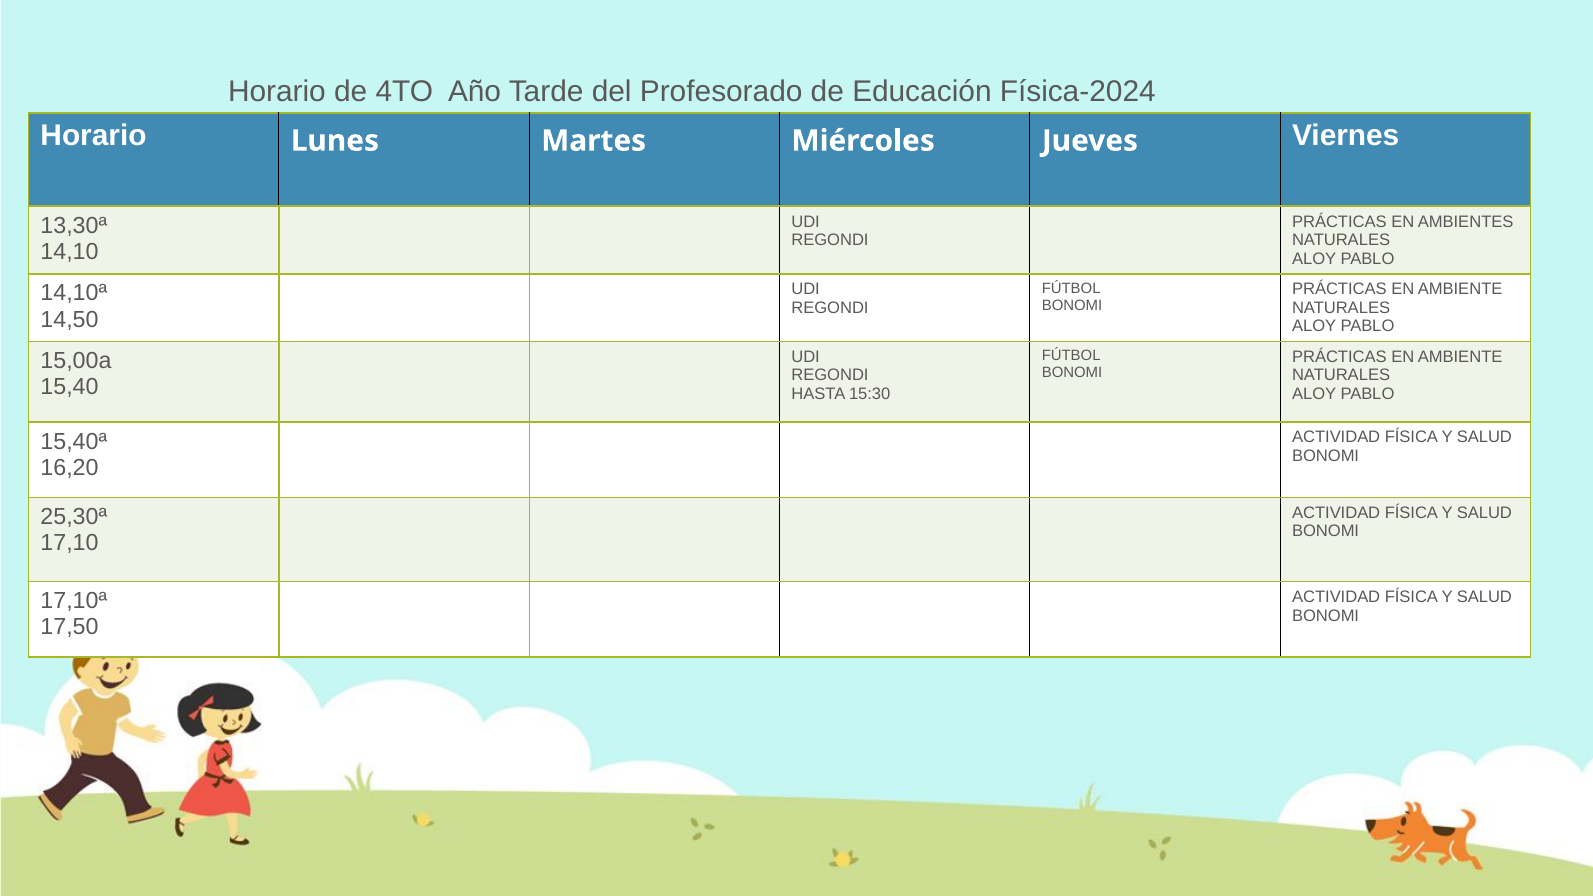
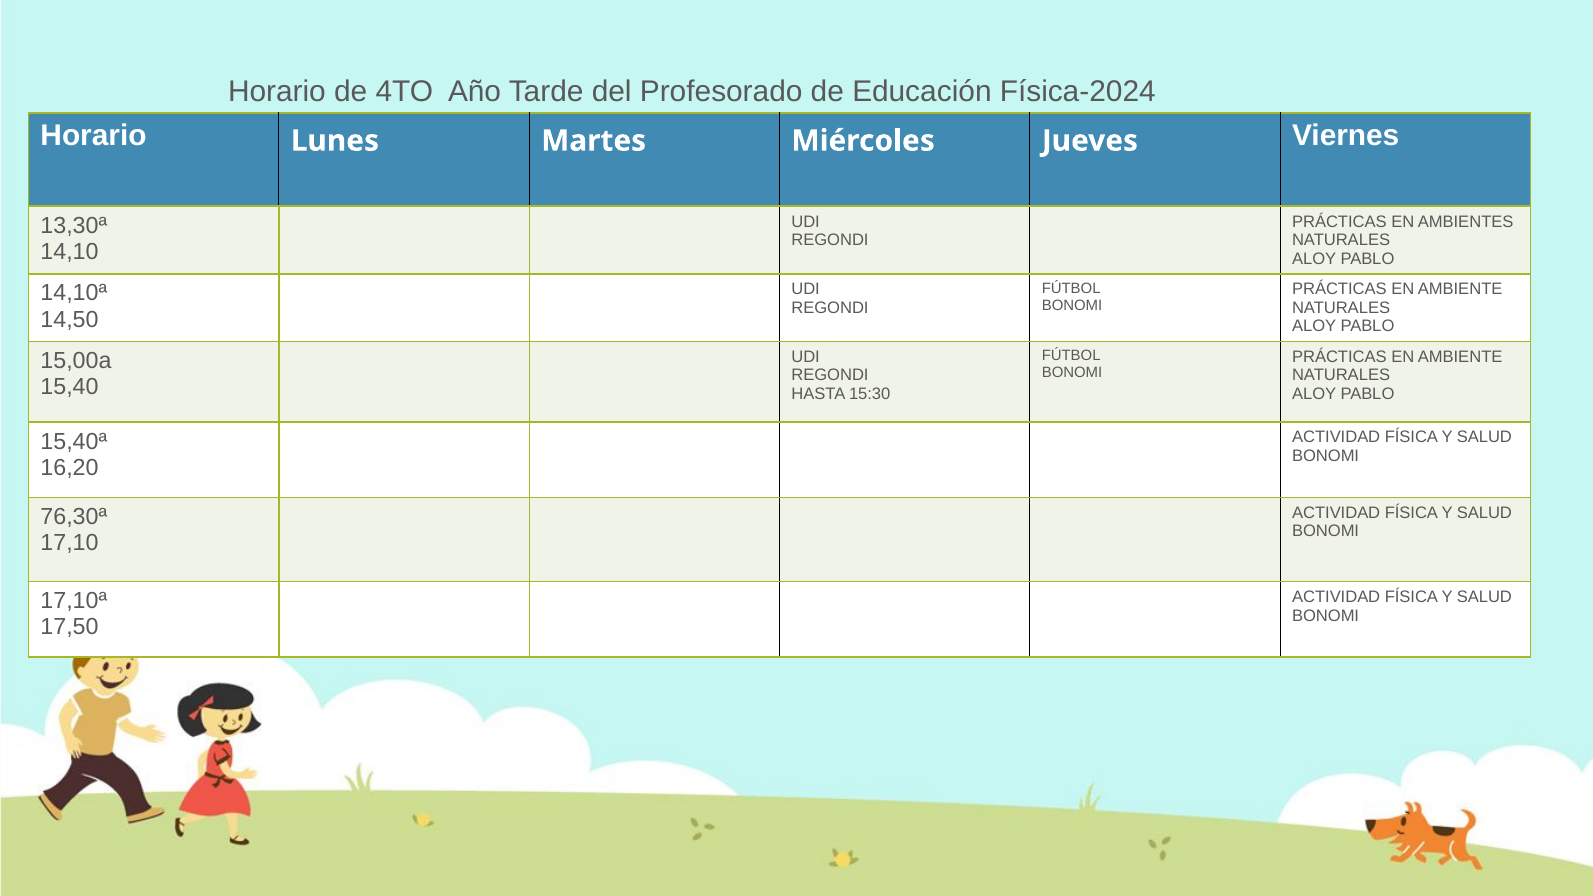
25,30ª: 25,30ª -> 76,30ª (74, 517)
